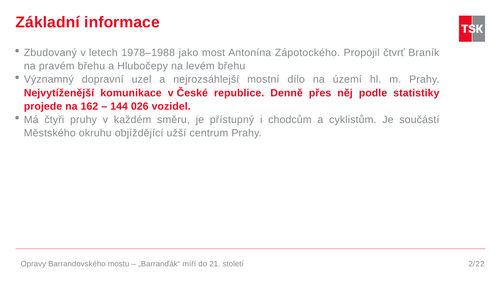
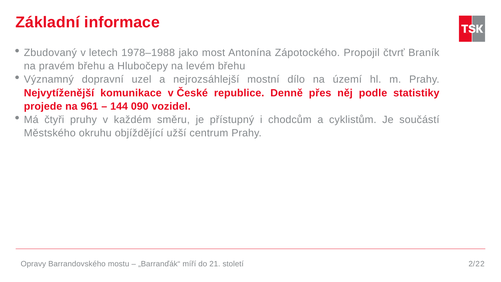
162: 162 -> 961 (89, 106)
026: 026 -> 090 (140, 106)
